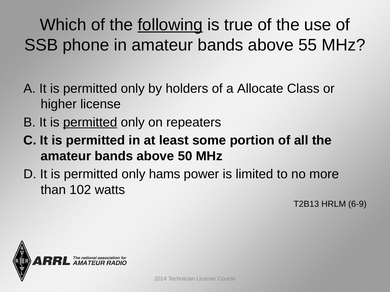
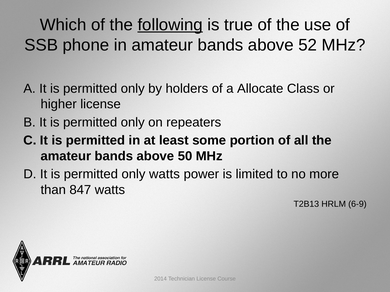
55: 55 -> 52 (308, 45)
permitted underline: present -> none (90, 122)
only hams: hams -> watts (164, 174)
102: 102 -> 847 (80, 190)
